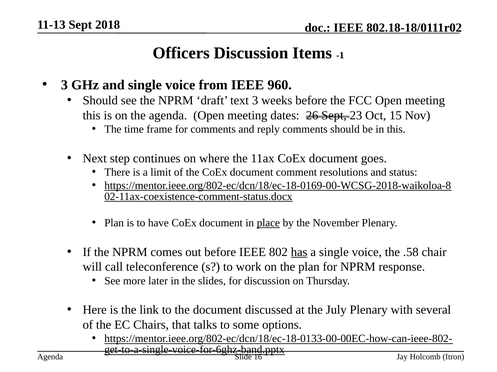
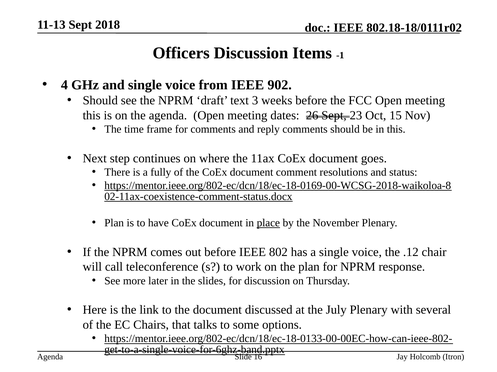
3: 3 -> 4 (64, 85)
960: 960 -> 902 (280, 85)
limit: limit -> fully (161, 173)
has underline: present -> none (299, 252)
.58: .58 -> .12 (411, 252)
